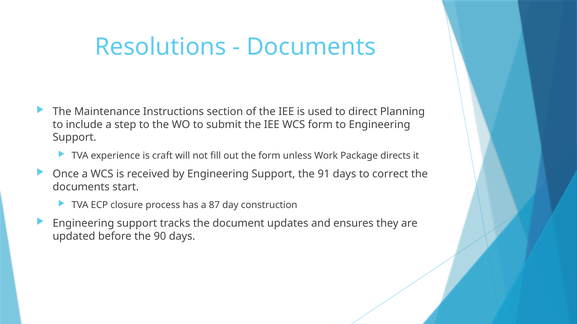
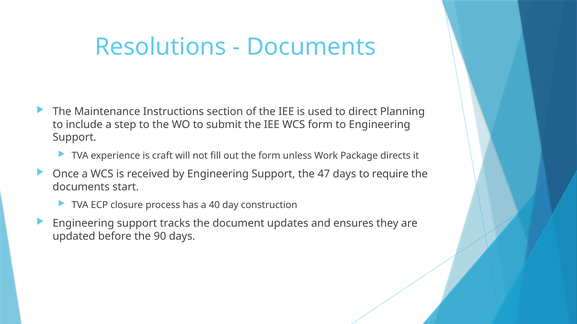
91: 91 -> 47 (324, 174)
correct: correct -> require (390, 174)
87: 87 -> 40 (214, 205)
